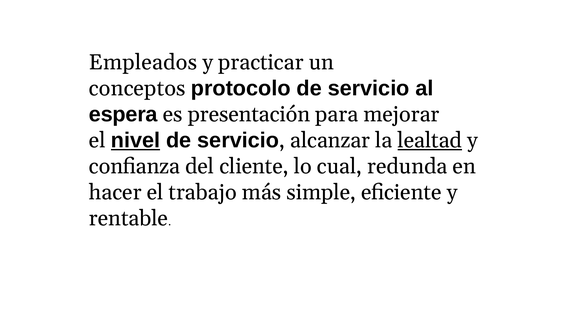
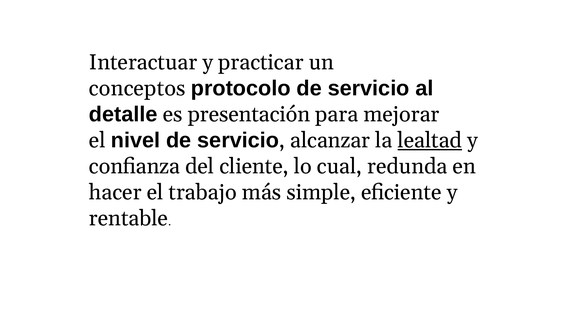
Empleados: Empleados -> Interactuar (143, 62)
espera: espera -> detalle (123, 114)
nivel underline: present -> none (135, 140)
